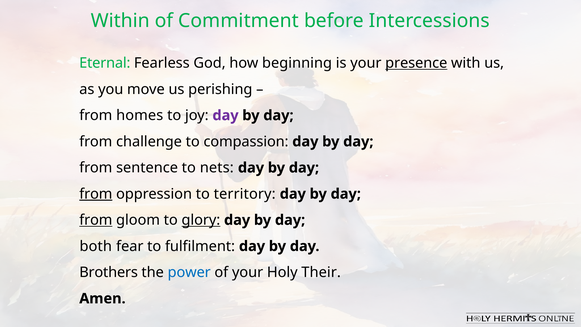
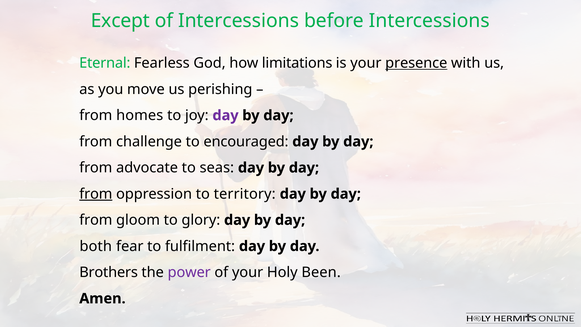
Within: Within -> Except (120, 21)
of Commitment: Commitment -> Intercessions (239, 21)
beginning: beginning -> limitations (297, 63)
compassion: compassion -> encouraged (246, 142)
sentence: sentence -> advocate (147, 168)
nets: nets -> seas (217, 168)
from underline: present -> none (96, 220)
glory underline: present -> none (201, 220)
power colour: blue -> purple (189, 272)
Their: Their -> Been (321, 272)
